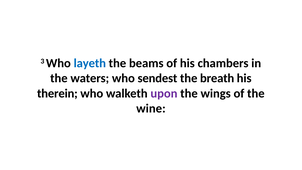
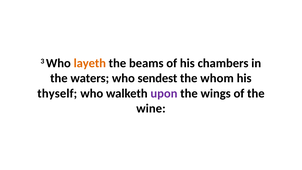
layeth colour: blue -> orange (90, 63)
breath: breath -> whom (217, 78)
therein: therein -> thyself (57, 93)
